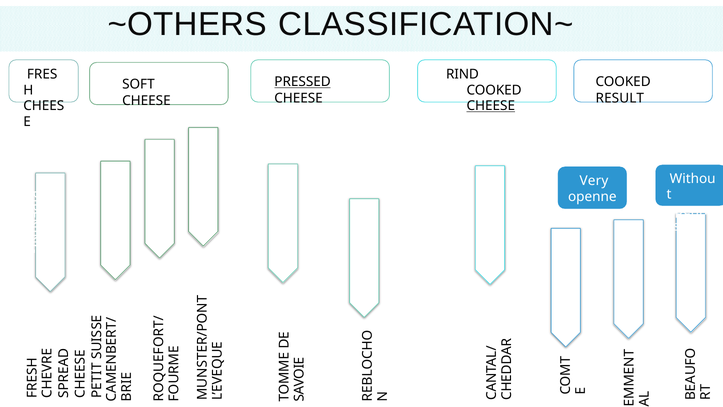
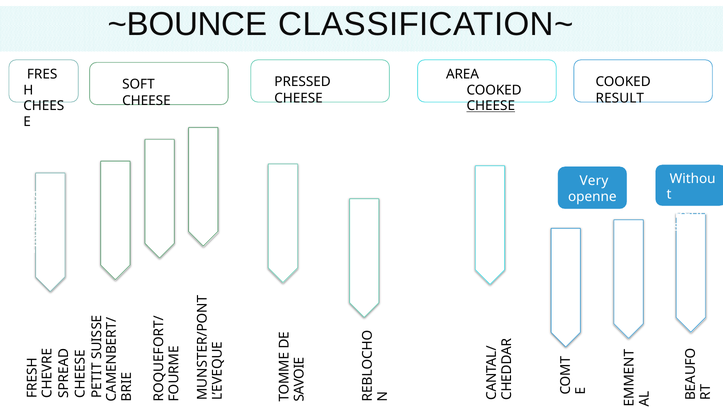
~OTHERS: ~OTHERS -> ~BOUNCE (187, 25)
RIND: RIND -> AREA (462, 74)
PRESSED underline: present -> none (303, 82)
